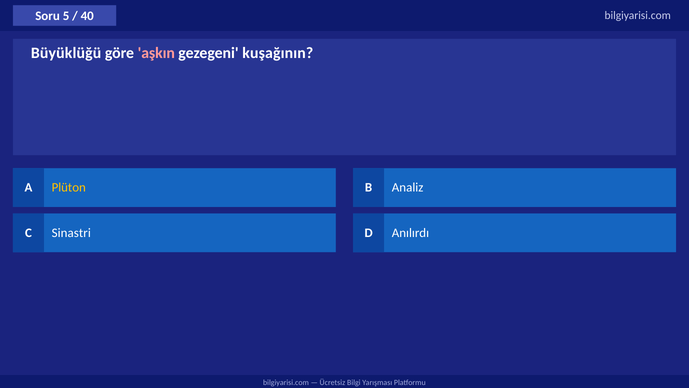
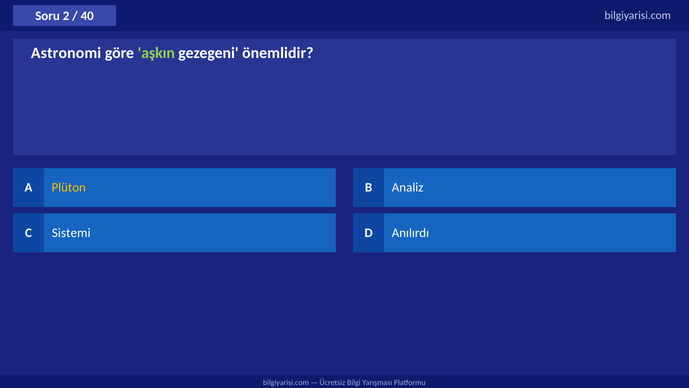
5: 5 -> 2 (66, 16)
Büyüklüğü: Büyüklüğü -> Astronomi (66, 53)
aşkın colour: pink -> light green (156, 53)
kuşağının: kuşağının -> önemlidir (278, 53)
Sinastri: Sinastri -> Sistemi (71, 233)
